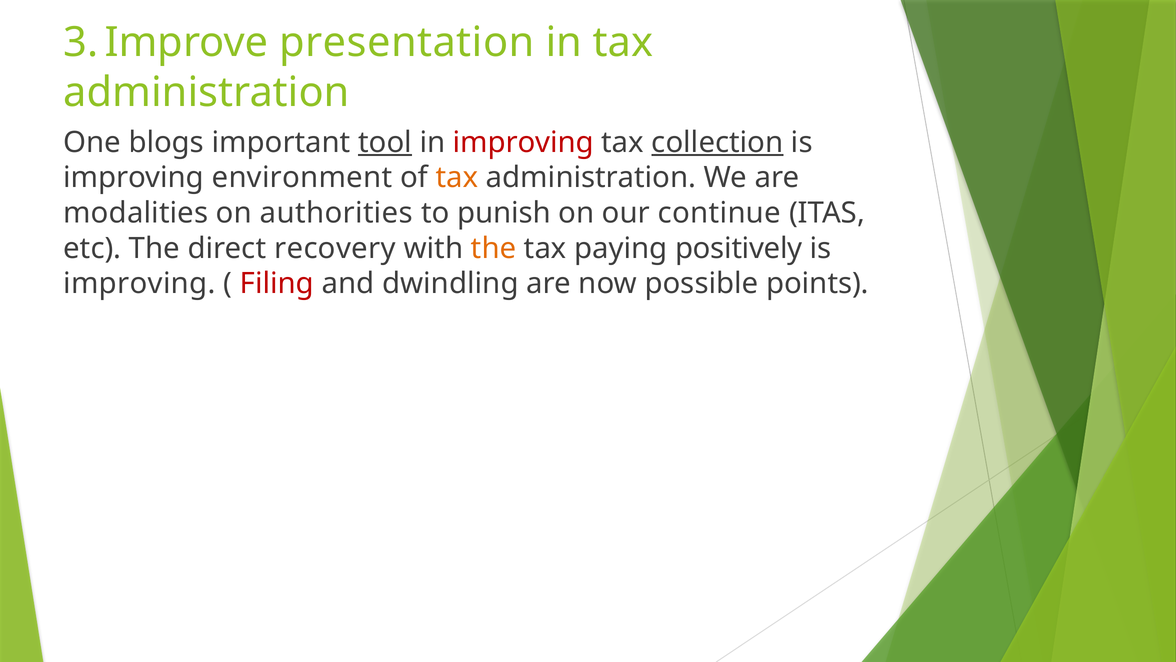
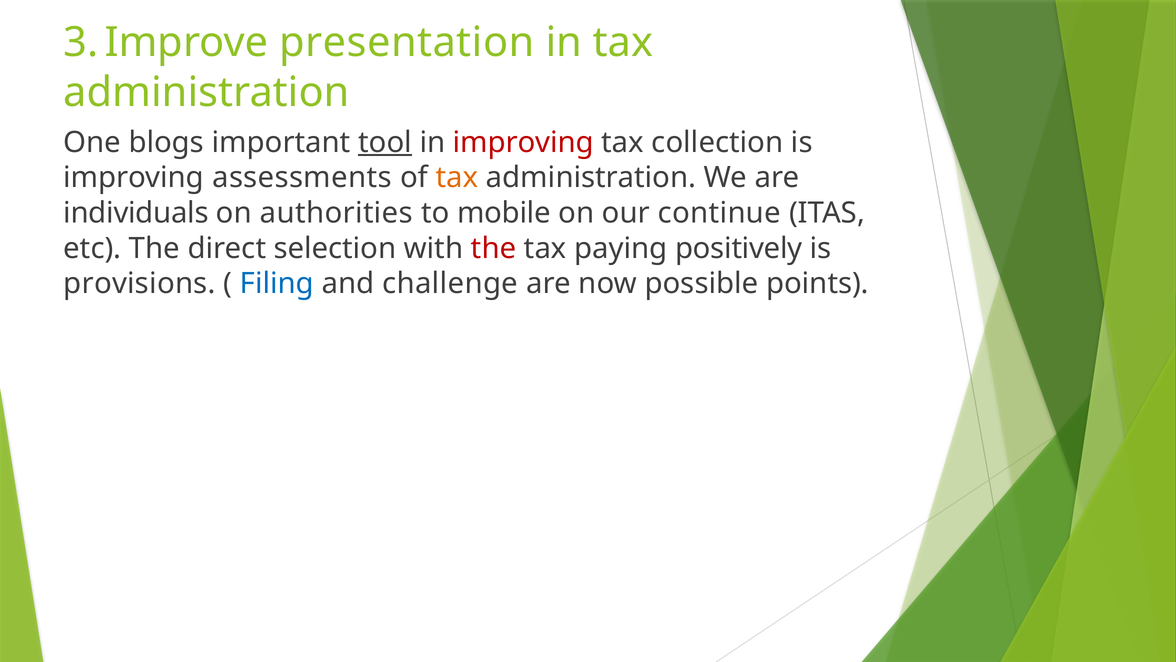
collection underline: present -> none (717, 142)
environment: environment -> assessments (302, 178)
modalities: modalities -> individuals (136, 213)
punish: punish -> mobile (504, 213)
recovery: recovery -> selection (335, 248)
the colour: orange -> red (494, 248)
improving: improving -> provisions (139, 283)
Filing colour: red -> blue (277, 283)
dwindling: dwindling -> challenge (450, 283)
